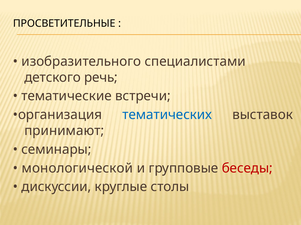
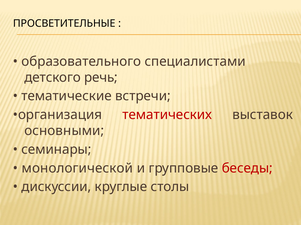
изобразительного: изобразительного -> образовательного (81, 62)
тематических colour: blue -> red (167, 115)
принимают: принимают -> основными (64, 131)
